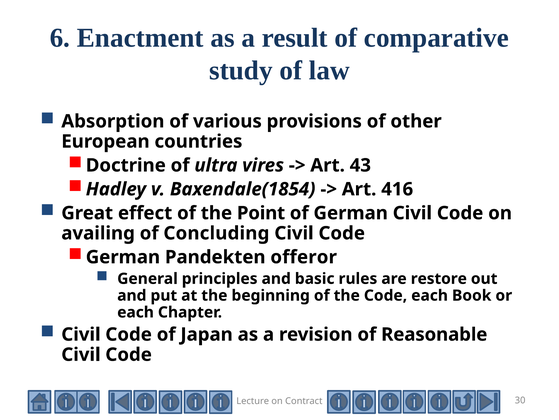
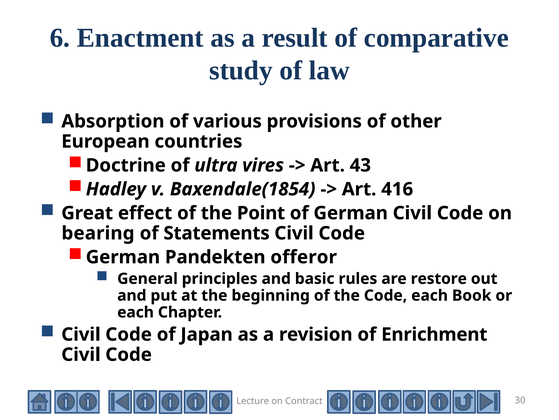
availing: availing -> bearing (98, 233)
Concluding: Concluding -> Statements (217, 233)
Reasonable: Reasonable -> Enrichment (434, 334)
